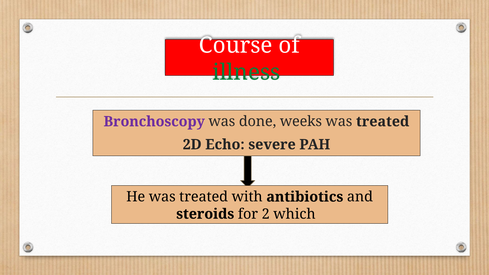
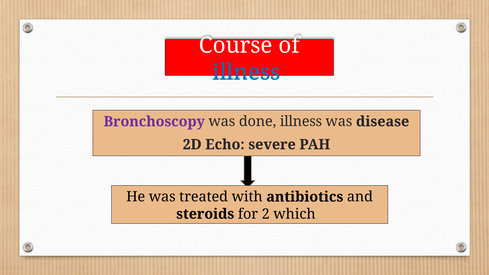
illness colour: green -> blue (246, 72)
done weeks: weeks -> illness (301, 122)
treated: treated -> disease (383, 122)
